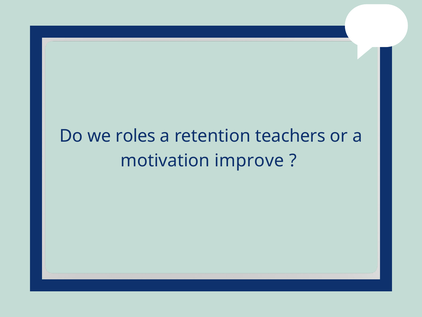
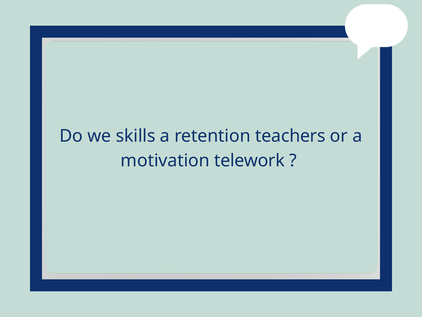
roles: roles -> skills (136, 136)
improve: improve -> telework (249, 160)
